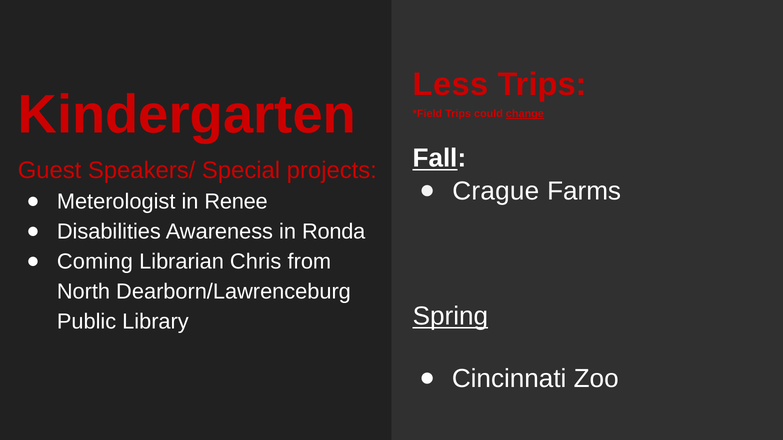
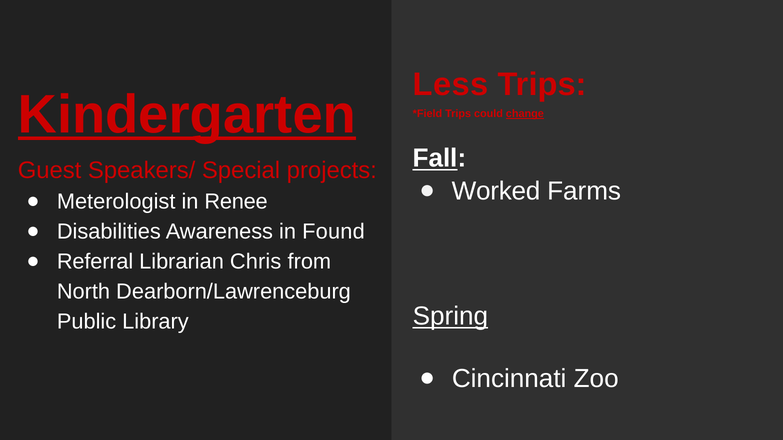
Kindergarten underline: none -> present (187, 115)
Crague: Crague -> Worked (496, 191)
Ronda: Ronda -> Found (334, 232)
Coming: Coming -> Referral (95, 262)
